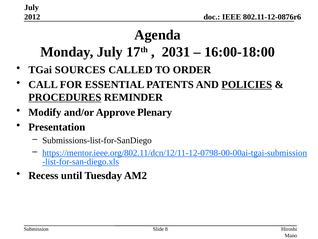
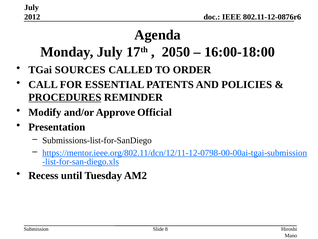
2031: 2031 -> 2050 (176, 52)
POLICIES underline: present -> none (247, 84)
Plenary: Plenary -> Official (155, 112)
